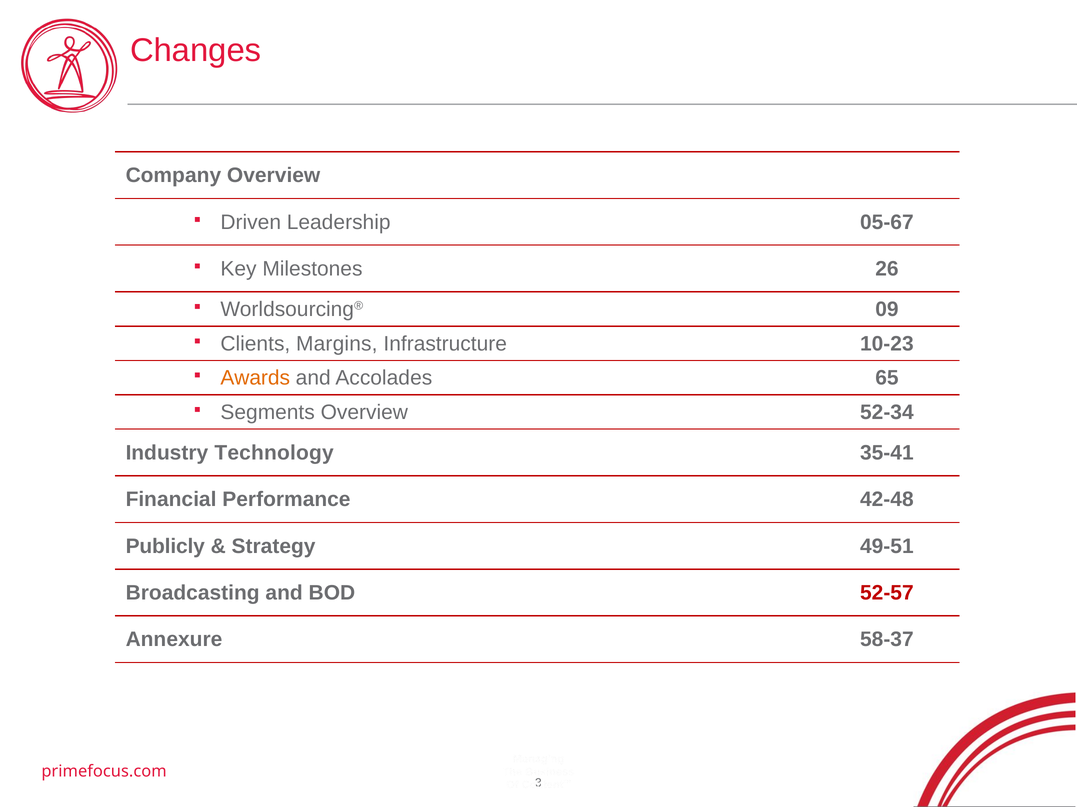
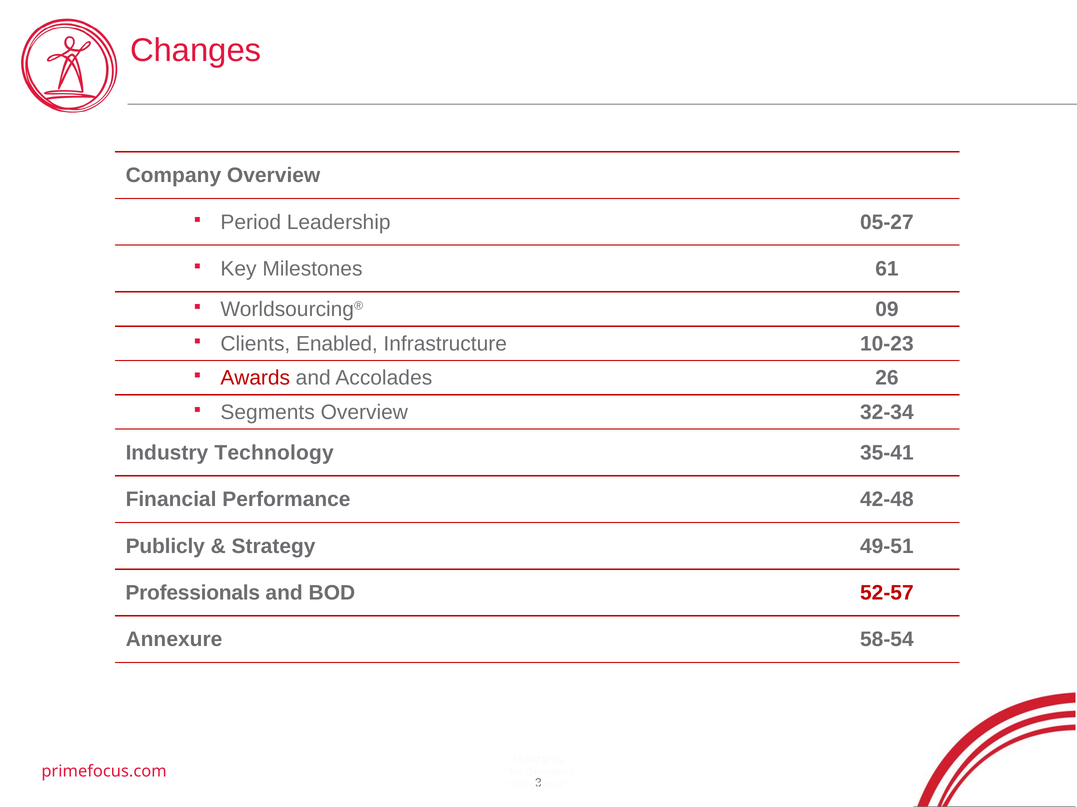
Driven: Driven -> Period (251, 222)
05-67: 05-67 -> 05-27 (887, 222)
26: 26 -> 61 (887, 269)
Margins: Margins -> Enabled (337, 344)
Awards colour: orange -> red (255, 378)
65: 65 -> 26 (887, 378)
52-34: 52-34 -> 32-34 (887, 413)
Broadcasting: Broadcasting -> Professionals (193, 593)
58-37: 58-37 -> 58-54 (887, 640)
